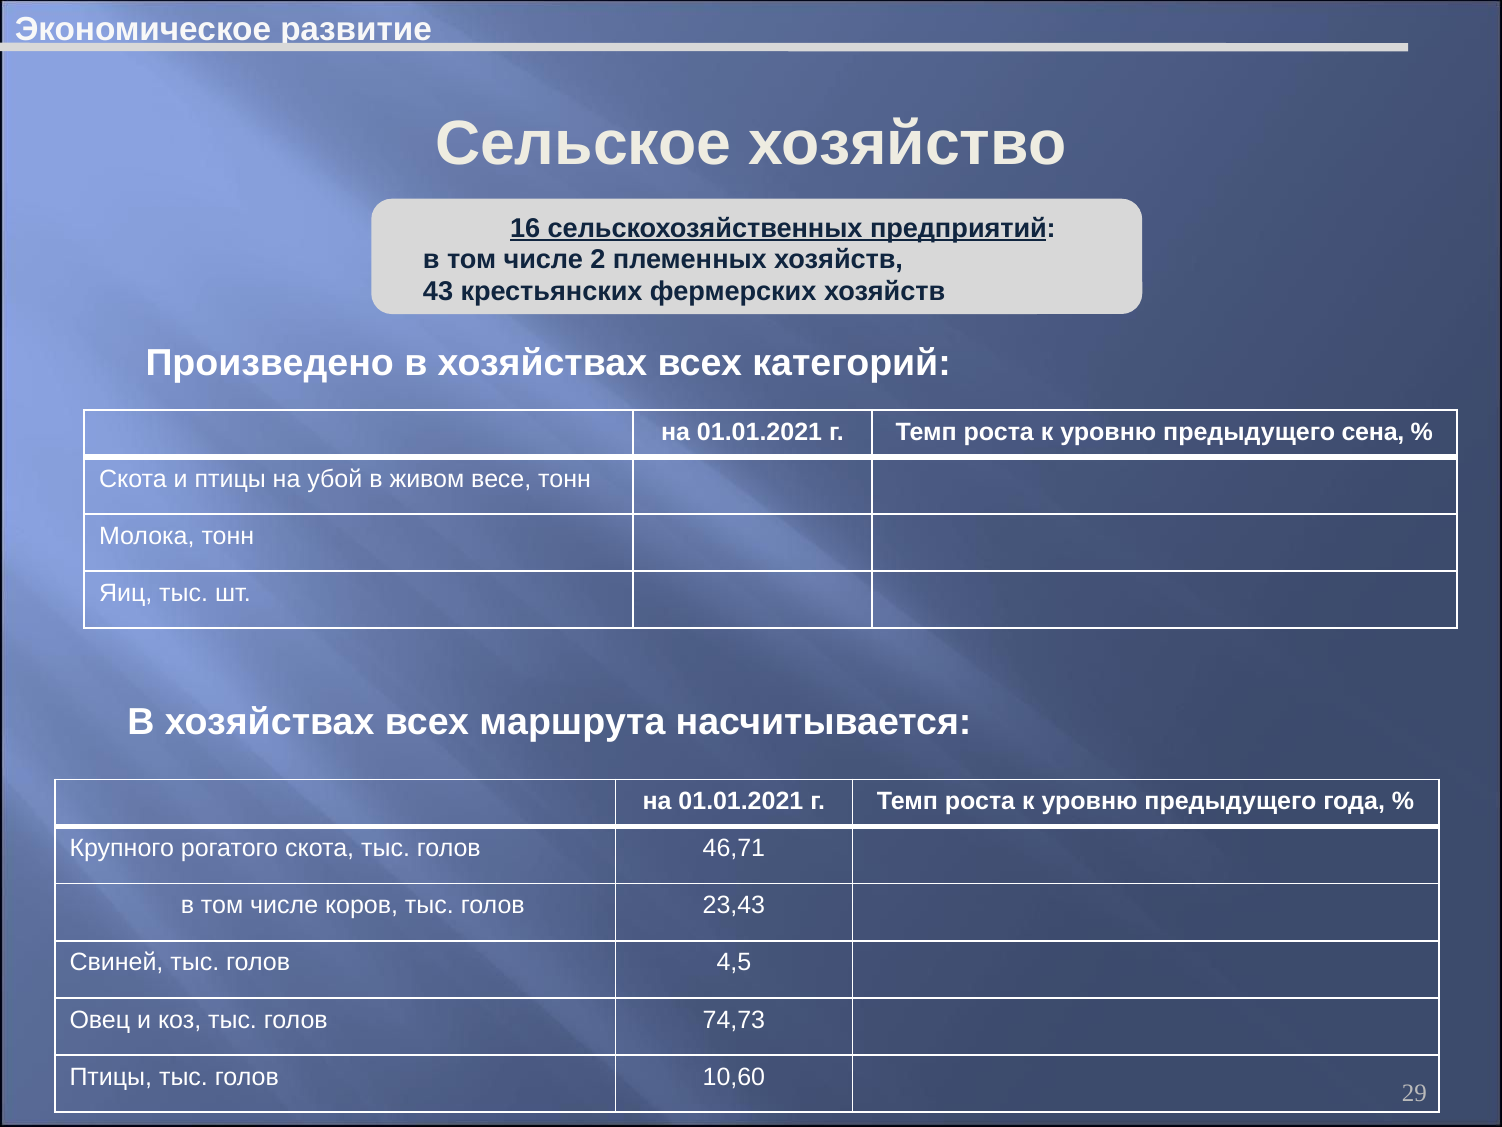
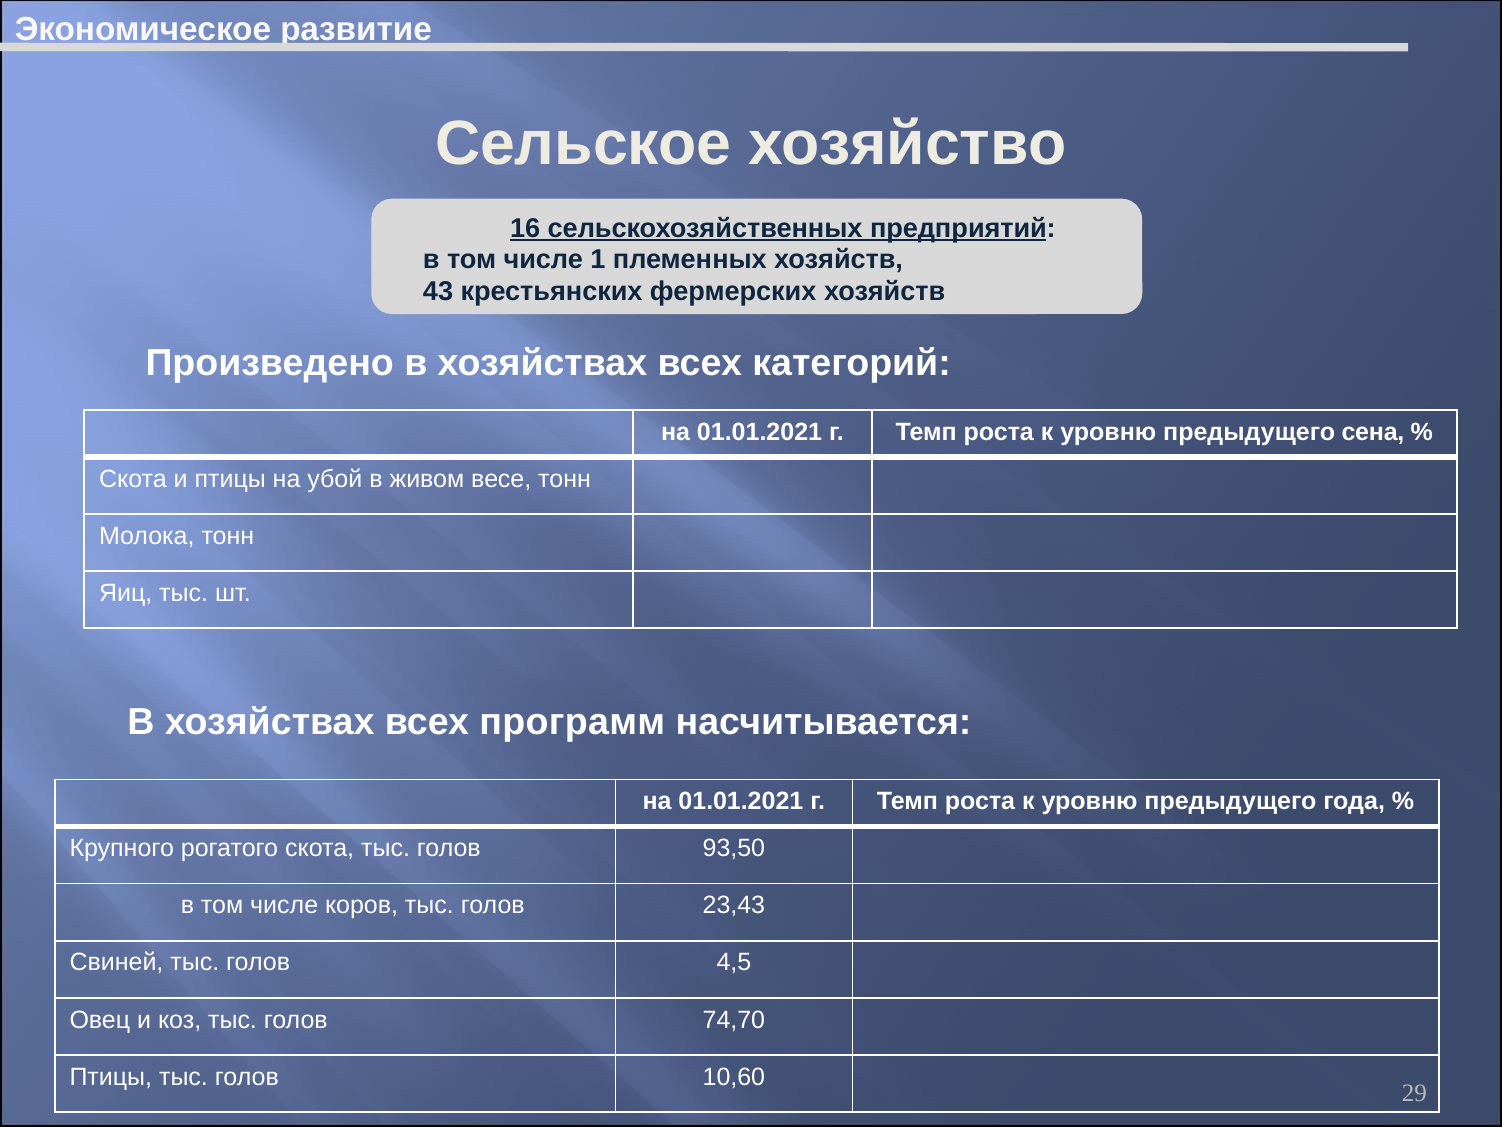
2: 2 -> 1 (598, 260)
маршрута: маршрута -> программ (572, 722)
46,71: 46,71 -> 93,50 (734, 848)
74,73: 74,73 -> 74,70 (734, 1019)
